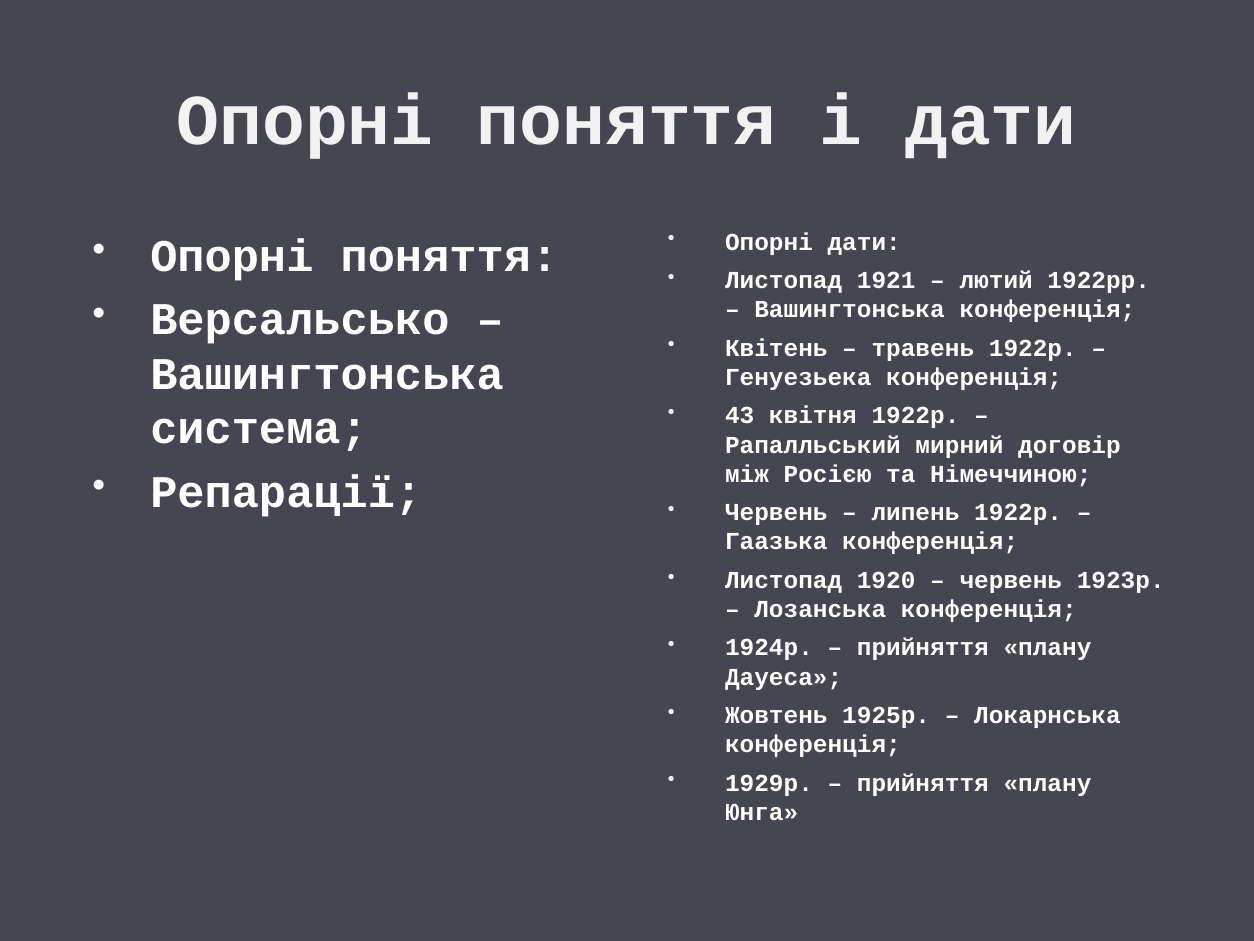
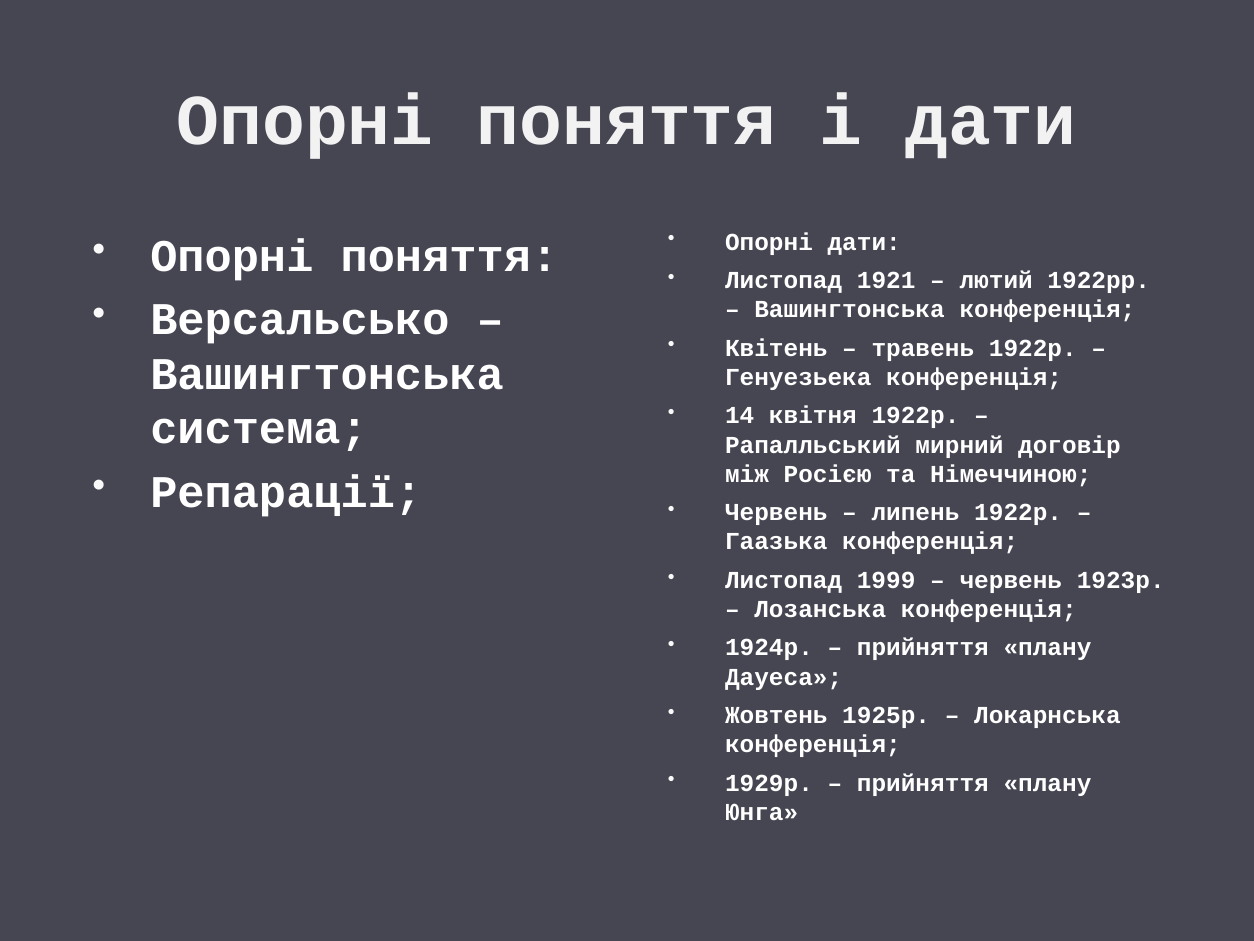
43: 43 -> 14 (740, 415)
1920: 1920 -> 1999 (886, 580)
